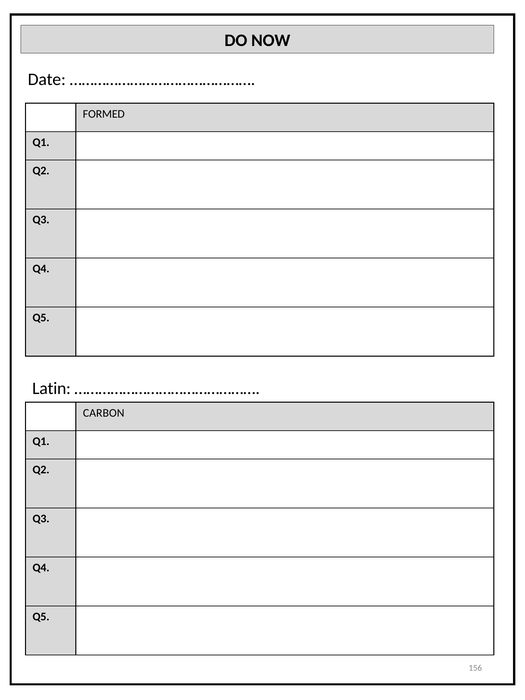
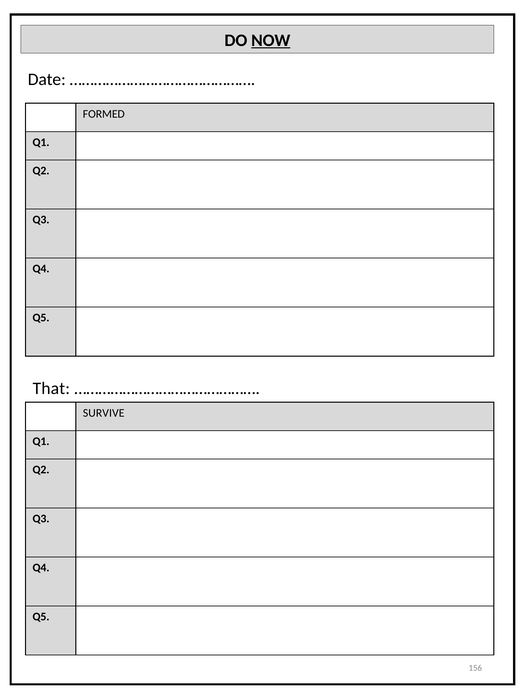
NOW underline: none -> present (271, 40)
Latin: Latin -> That (51, 388)
CARBON: CARBON -> SURVIVE (104, 413)
